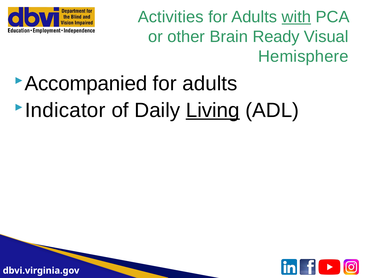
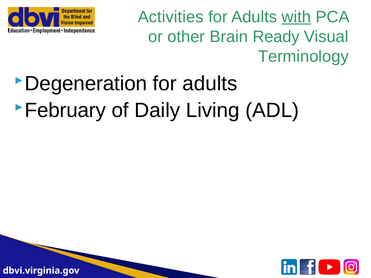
Hemisphere: Hemisphere -> Terminology (303, 57)
Accompanied: Accompanied -> Degeneration (86, 84)
Indicator: Indicator -> February (65, 110)
Living underline: present -> none (213, 110)
